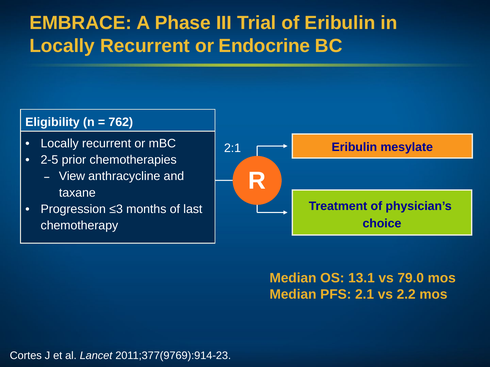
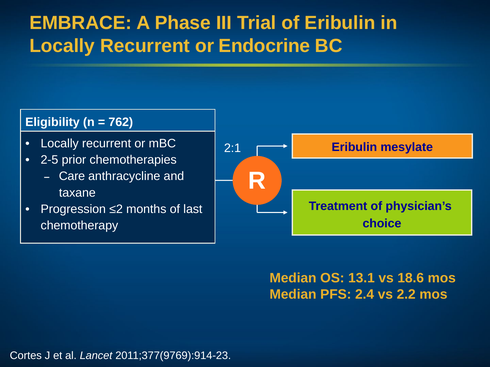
View: View -> Care (72, 177)
≤3: ≤3 -> ≤2 (116, 209)
79.0: 79.0 -> 18.6 (411, 278)
2.1: 2.1 -> 2.4 (365, 295)
